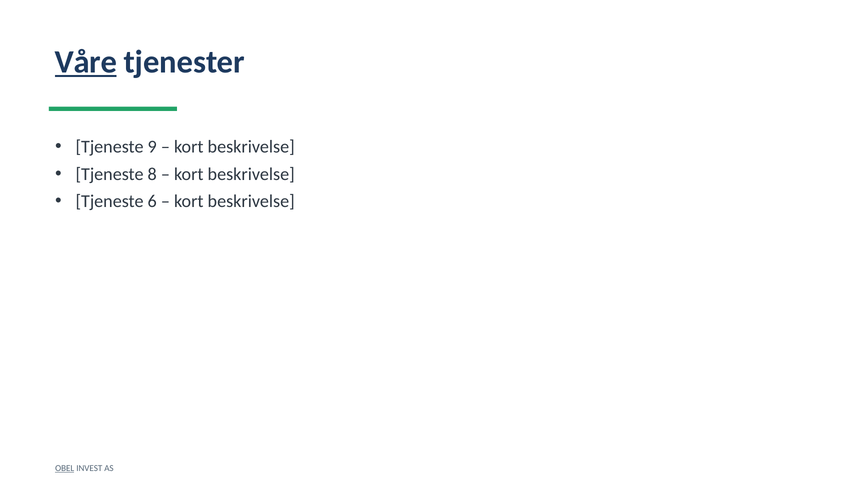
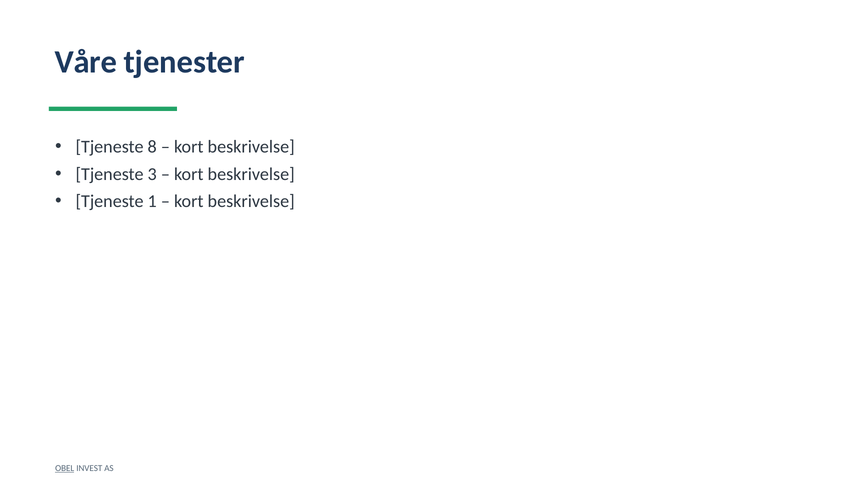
Våre underline: present -> none (86, 62)
9: 9 -> 8 (152, 147)
8: 8 -> 3 (152, 174)
6: 6 -> 1 (152, 201)
